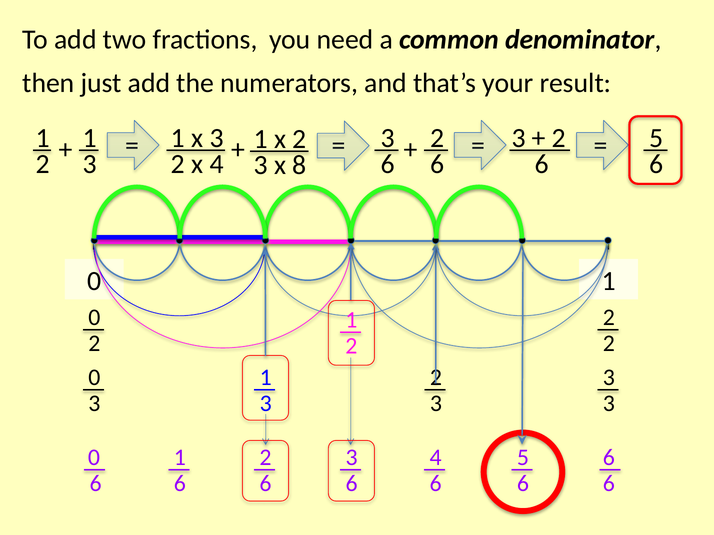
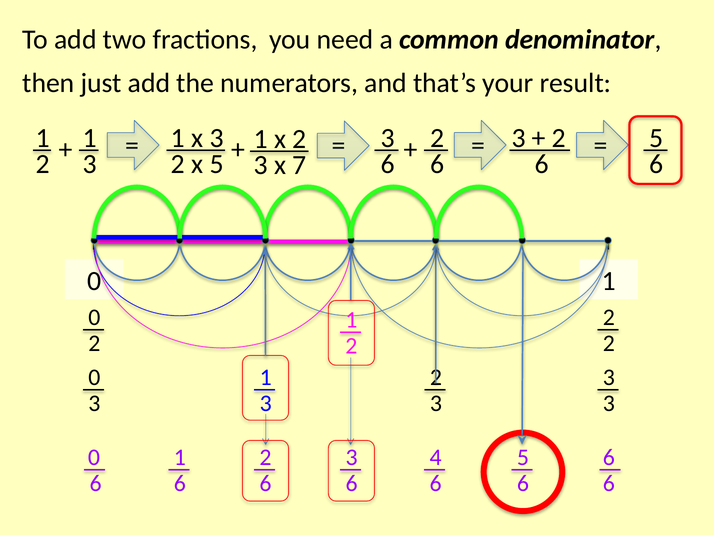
x 4: 4 -> 5 (217, 164)
8: 8 -> 7 (299, 165)
